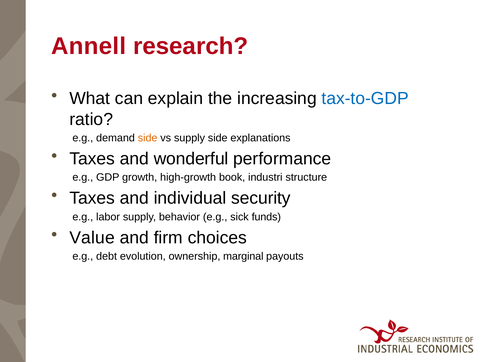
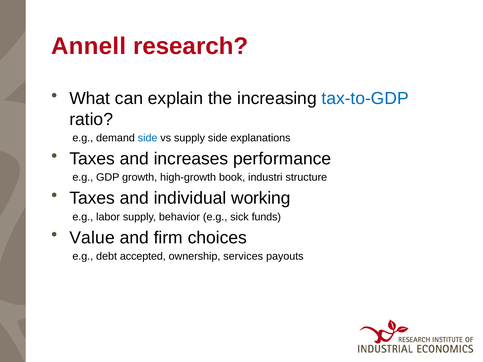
side colour: orange -> blue (148, 138)
wonderful: wonderful -> increases (191, 159)
security: security -> working (261, 198)
evolution: evolution -> accepted (143, 256)
marginal: marginal -> services (243, 256)
